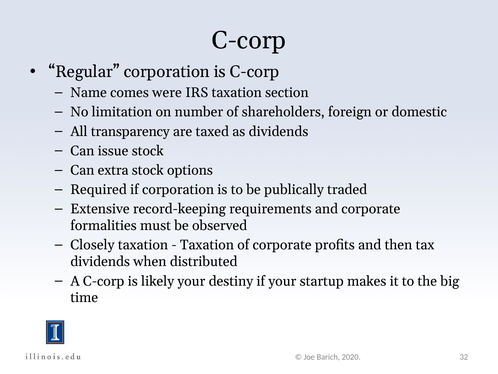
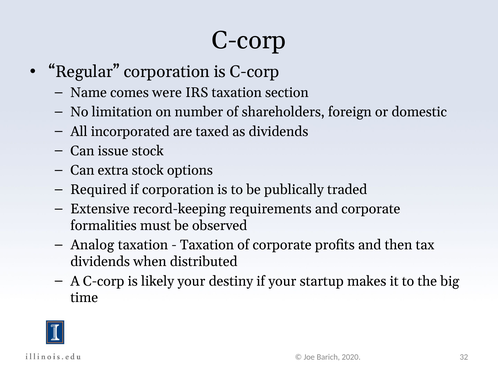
transparency: transparency -> incorporated (130, 131)
Closely: Closely -> Analog (92, 245)
